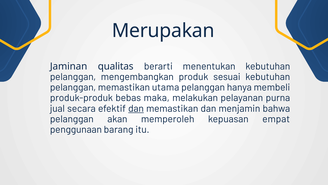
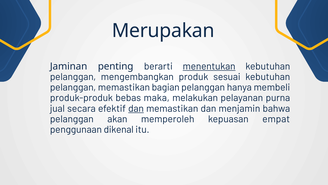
qualitas: qualitas -> penting (116, 66)
menentukan underline: none -> present (209, 66)
utama: utama -> bagian (166, 87)
barang: barang -> dikenal (119, 129)
